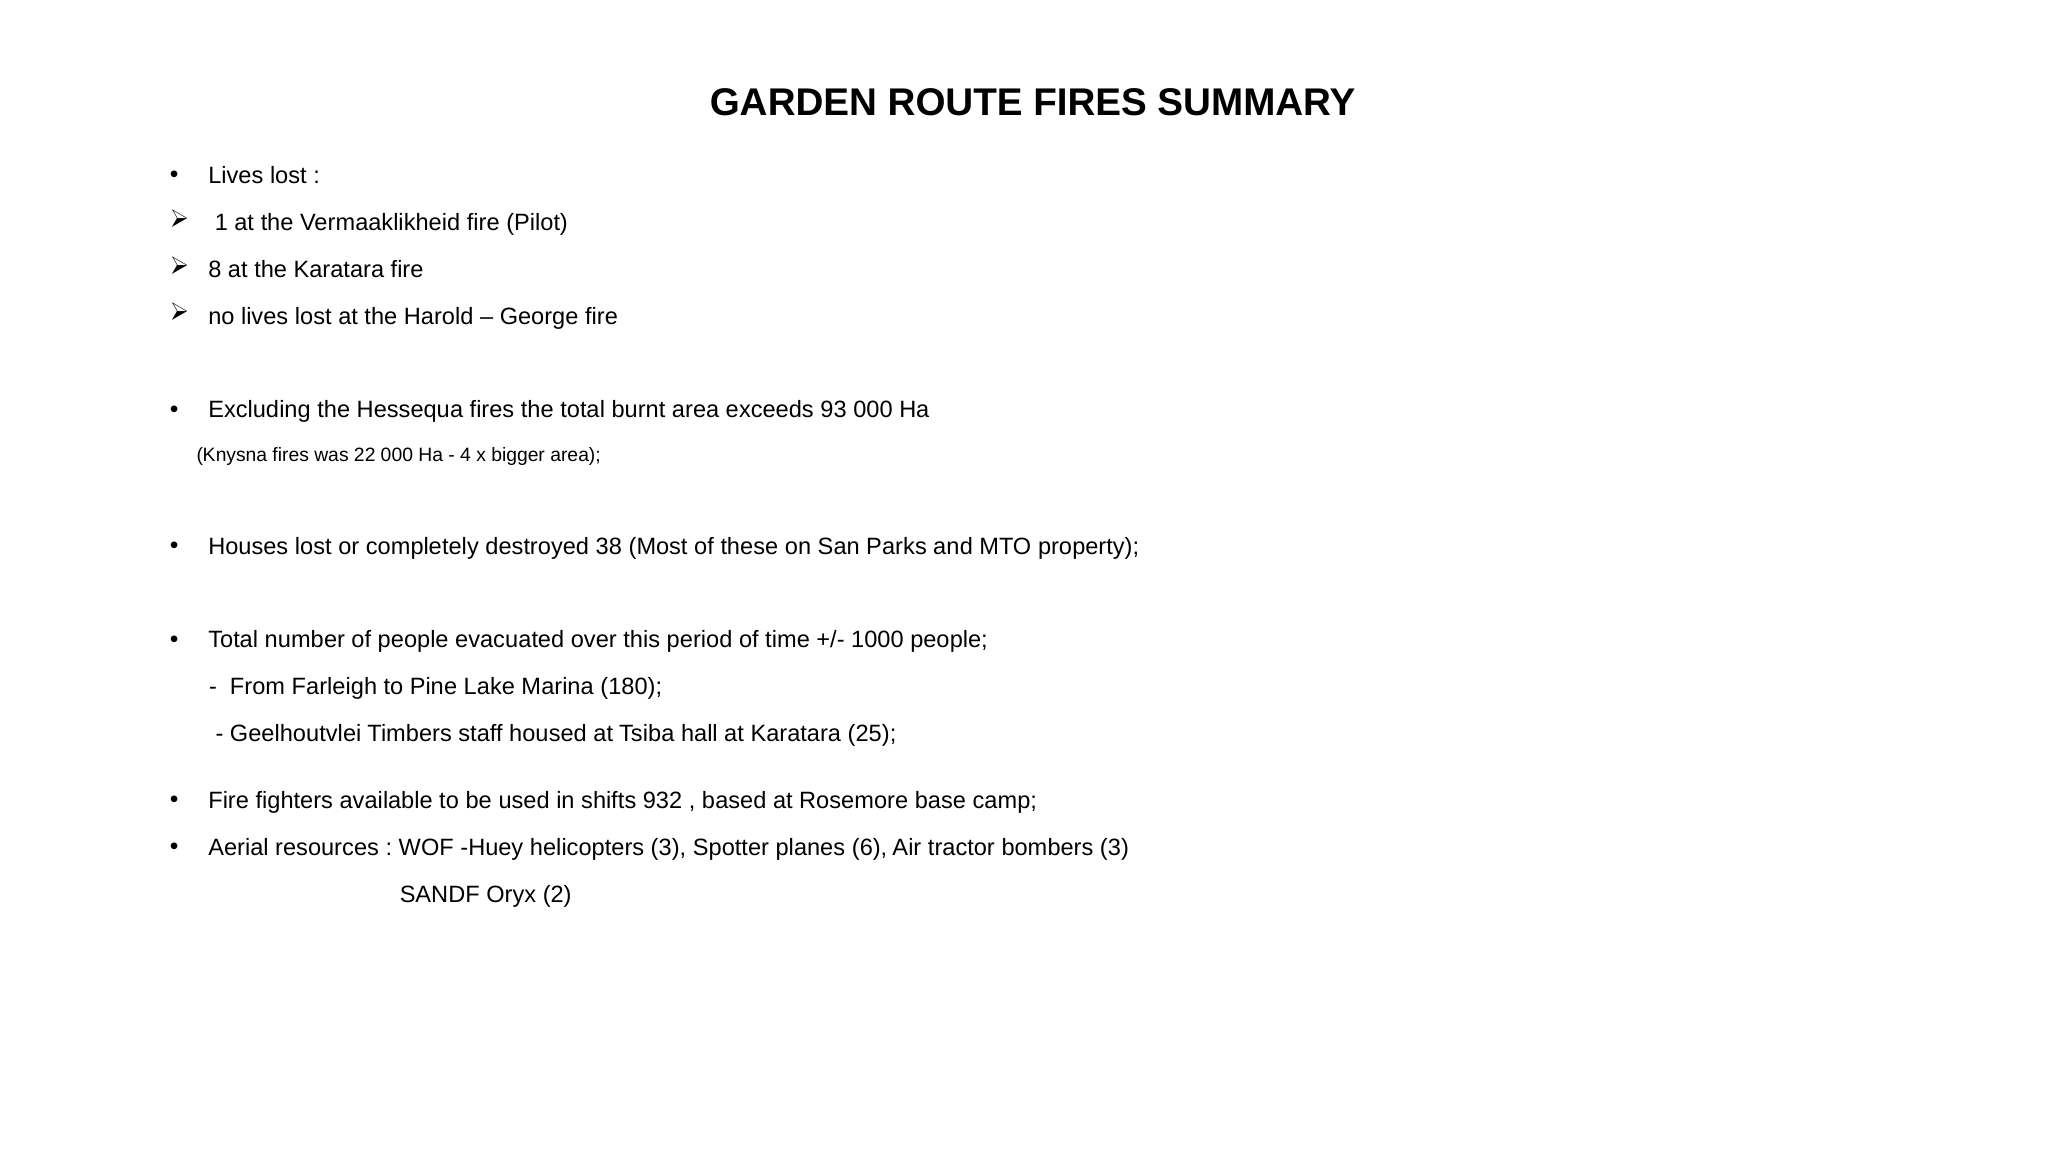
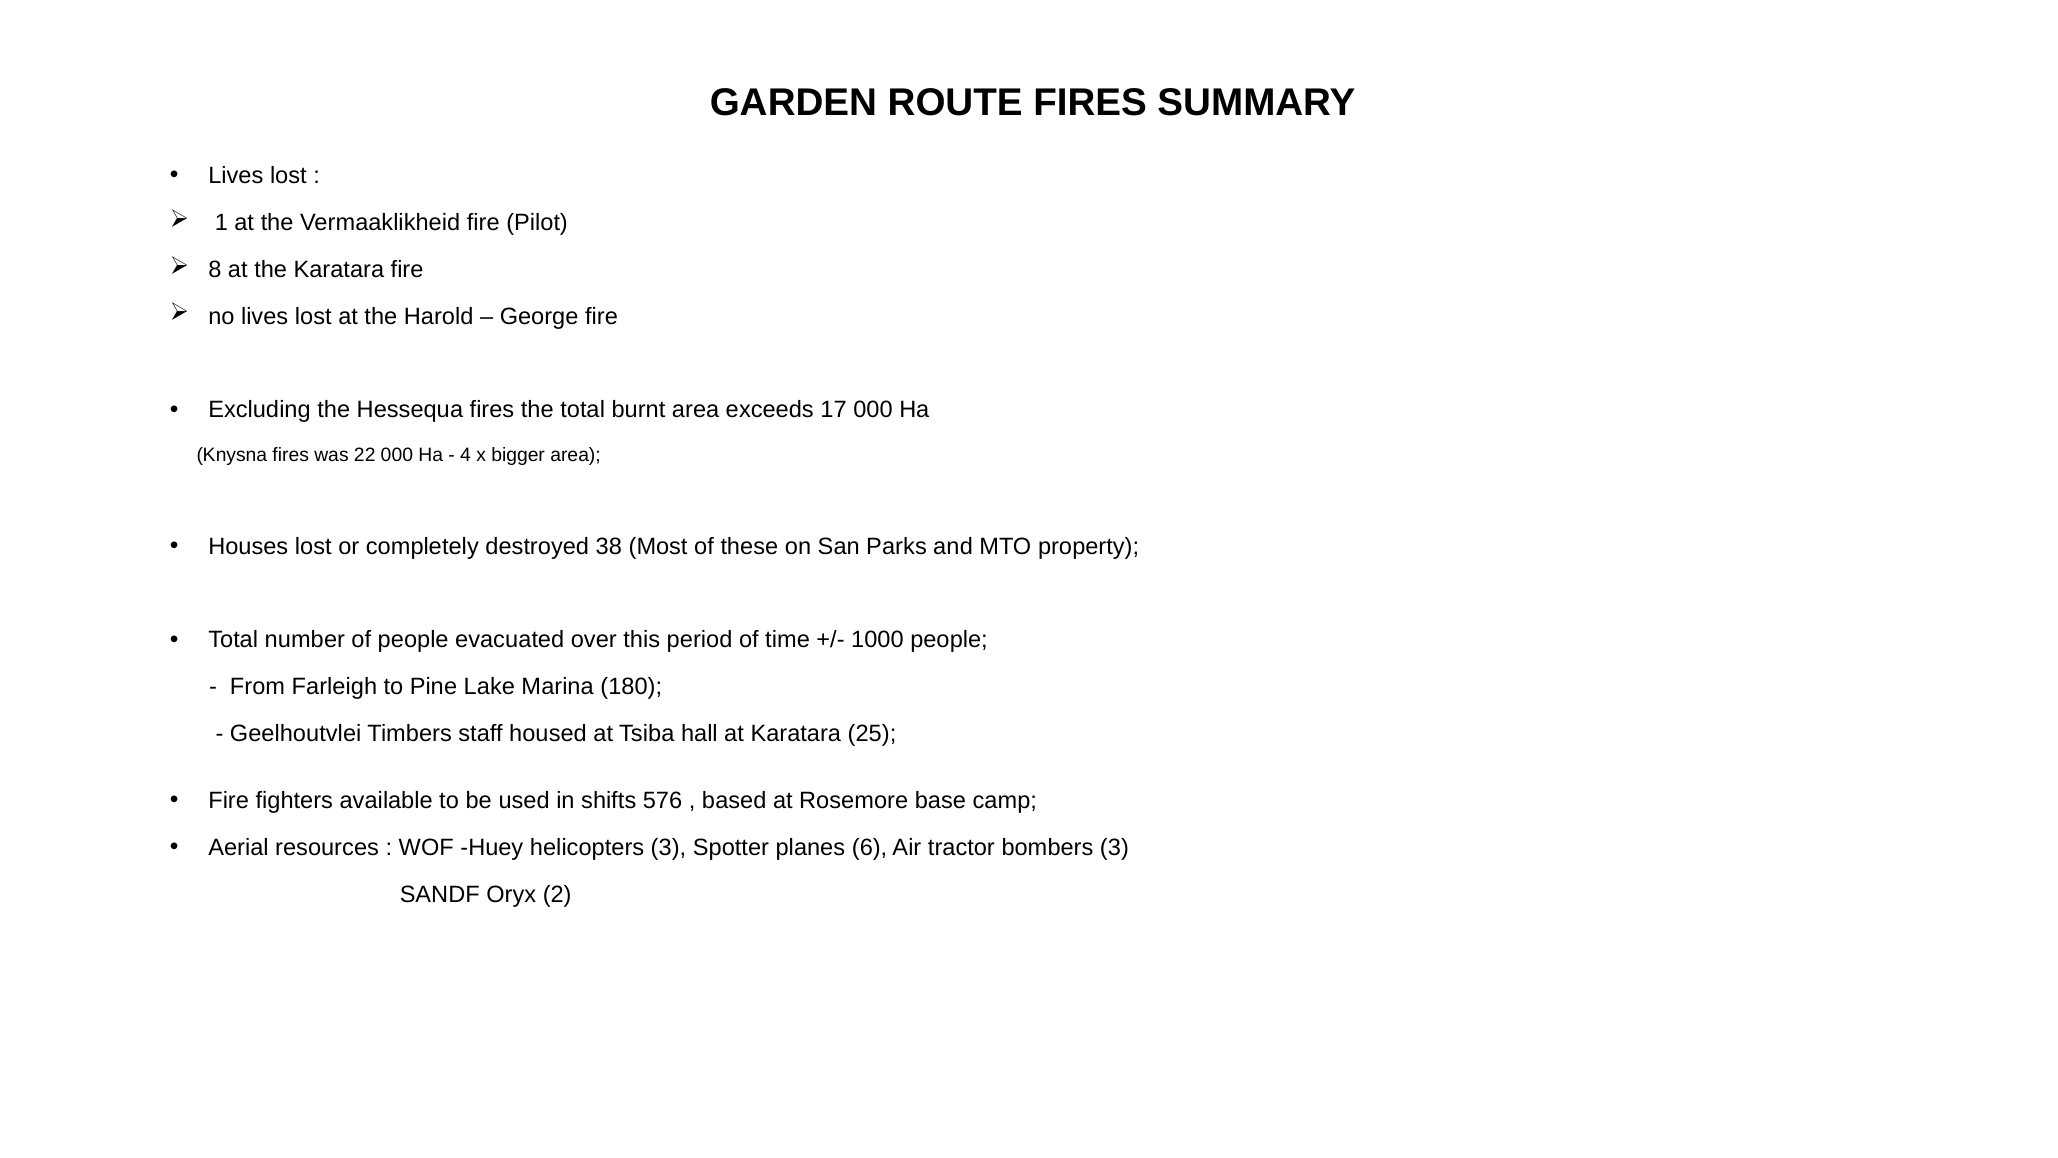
93: 93 -> 17 (834, 410)
932: 932 -> 576 (662, 801)
